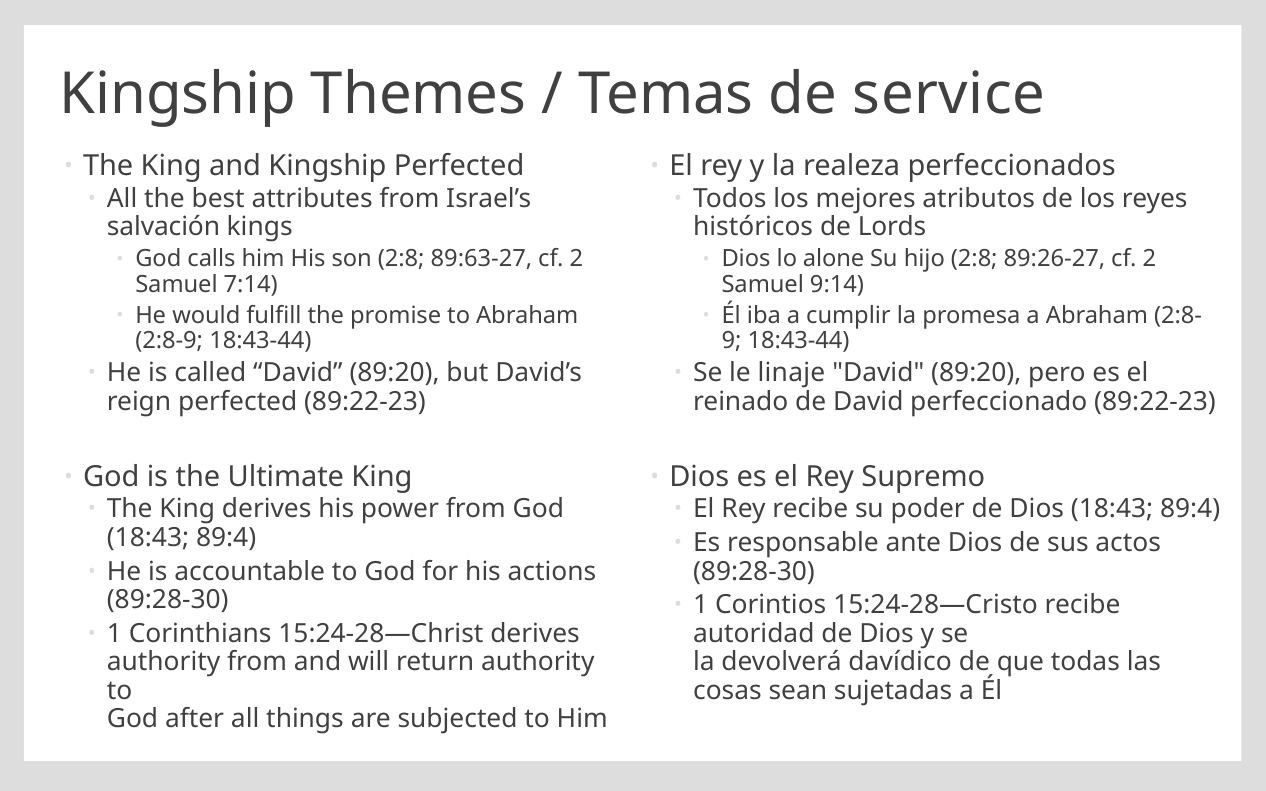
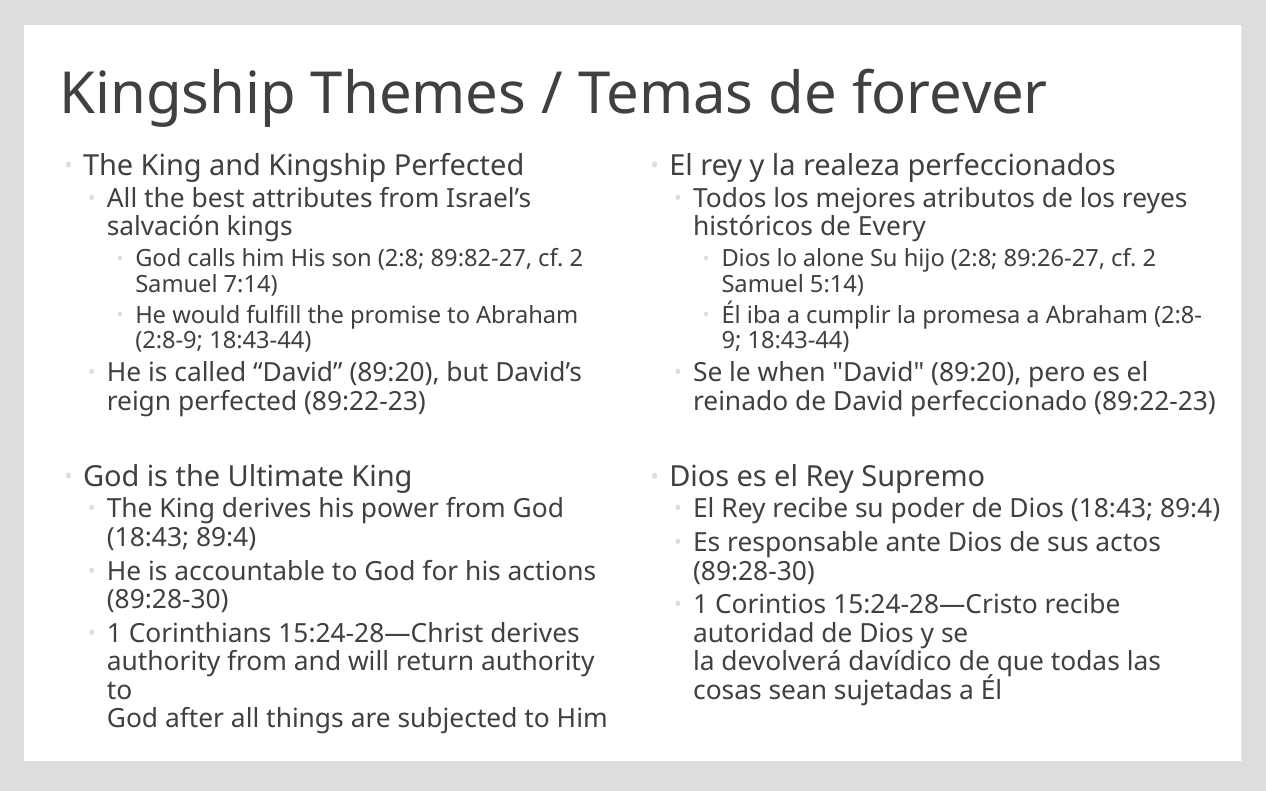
service: service -> forever (950, 94)
Lords: Lords -> Every (892, 227)
89:63-27: 89:63-27 -> 89:82-27 (481, 259)
9:14: 9:14 -> 5:14 (837, 285)
linaje: linaje -> when (792, 373)
